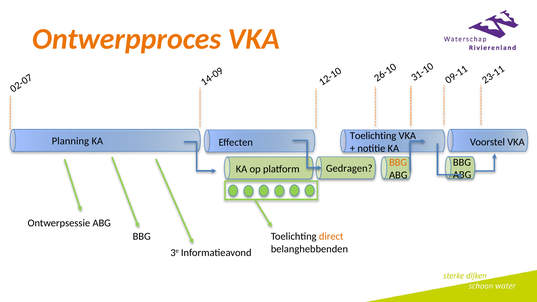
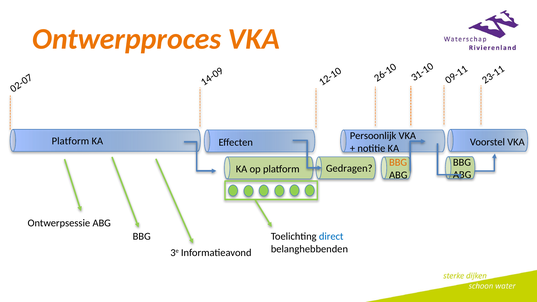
Toelichting: Toelichting -> Persoonlijk (373, 136)
Planning: Planning -> Platform (70, 141)
direct colour: orange -> blue (331, 237)
